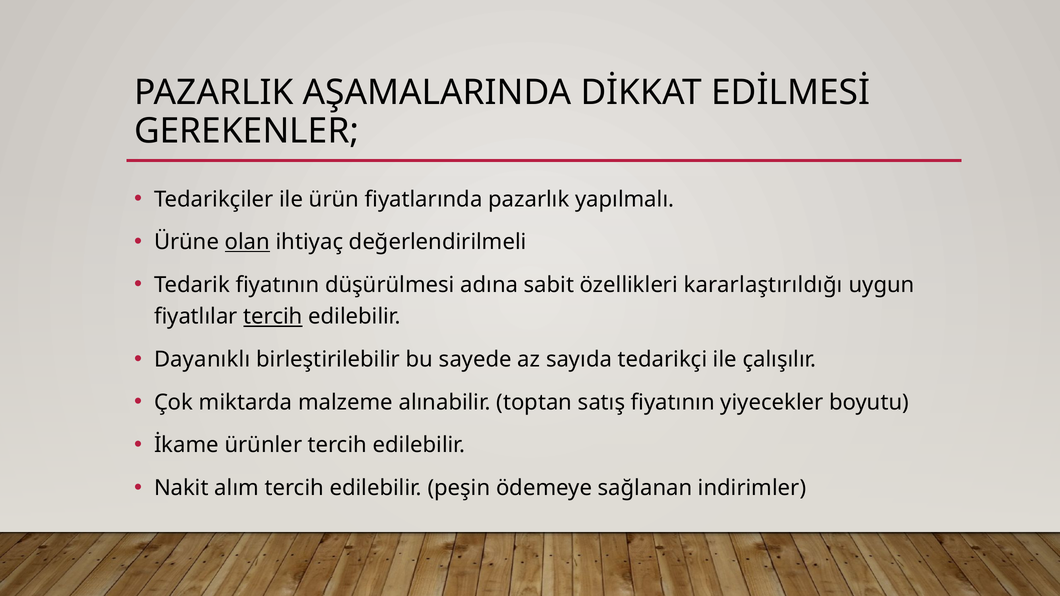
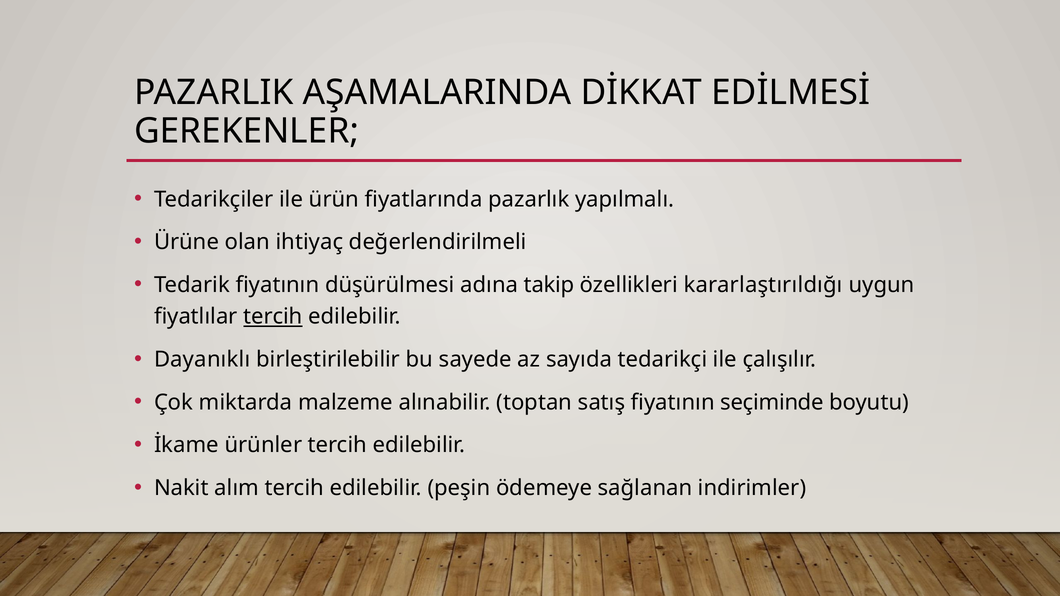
olan underline: present -> none (247, 242)
sabit: sabit -> takip (549, 285)
yiyecekler: yiyecekler -> seçiminde (772, 403)
